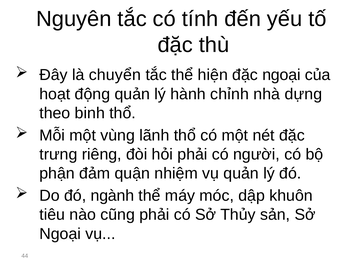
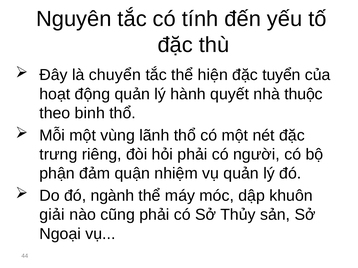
đặc ngoại: ngoại -> tuyển (281, 75)
chỉnh: chỉnh -> quyết (230, 94)
dựng: dựng -> thuộc (304, 94)
tiêu: tiêu -> giải (52, 215)
